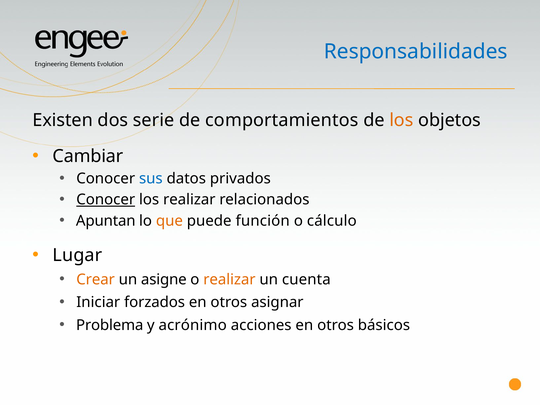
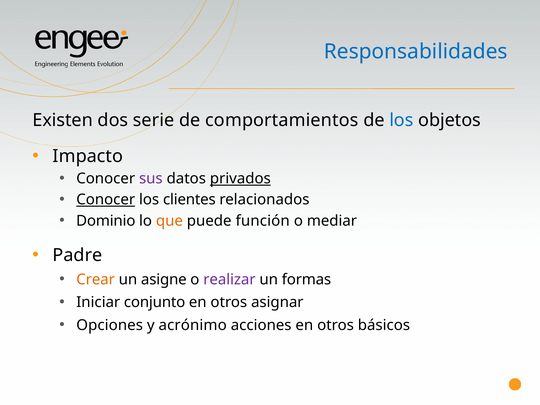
los colour: orange -> blue (401, 120)
Cambiar: Cambiar -> Impacto (88, 156)
sus colour: blue -> purple (151, 179)
privados underline: none -> present (240, 179)
los realizar: realizar -> clientes (189, 200)
Apuntan: Apuntan -> Dominio (106, 221)
cálculo: cálculo -> mediar (332, 221)
Lugar: Lugar -> Padre (77, 255)
realizar colour: orange -> purple (229, 280)
cuenta: cuenta -> formas (306, 280)
forzados: forzados -> conjunto (155, 302)
Problema: Problema -> Opciones (110, 325)
